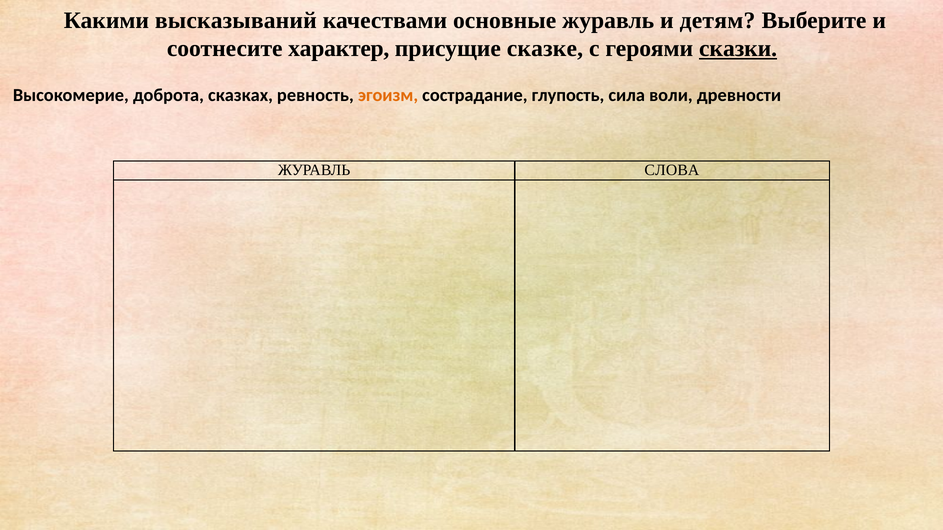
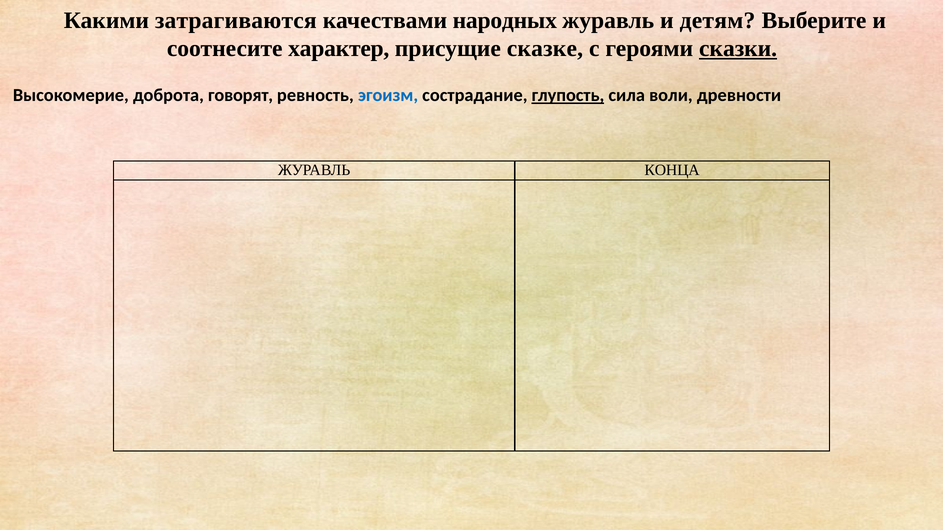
высказываний: высказываний -> затрагиваются (236, 20)
основные: основные -> народных (505, 20)
сказках: сказках -> говорят (241, 95)
эгоизм colour: orange -> blue (388, 95)
глупость underline: none -> present (568, 95)
СЛОВА: СЛОВА -> КОНЦА (672, 170)
